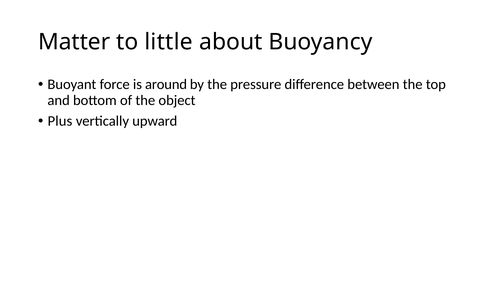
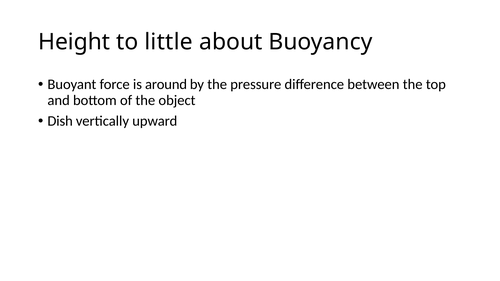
Matter: Matter -> Height (74, 42)
Plus: Plus -> Dish (60, 121)
